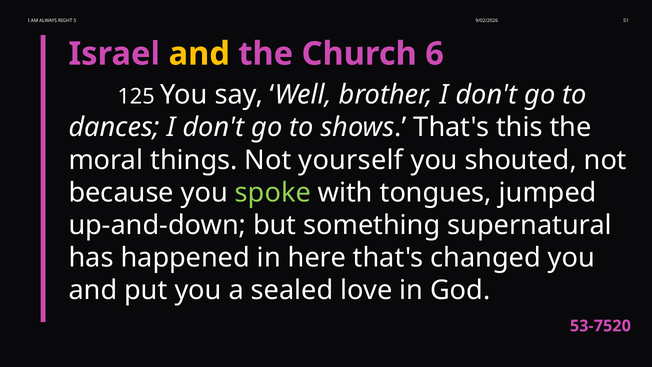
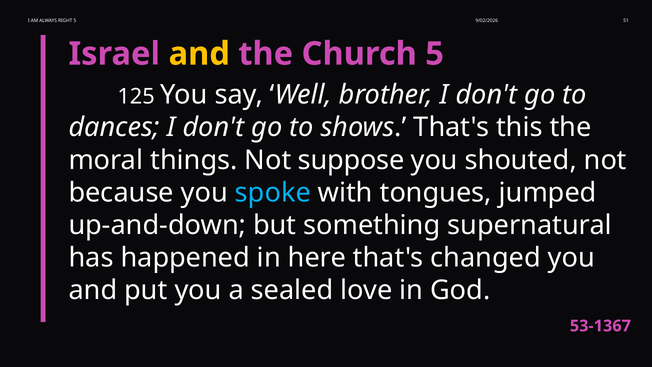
Church 6: 6 -> 5 (435, 54)
yourself: yourself -> suppose (351, 160)
spoke colour: light green -> light blue (273, 193)
53-7520: 53-7520 -> 53-1367 (600, 326)
